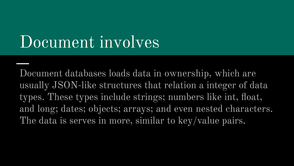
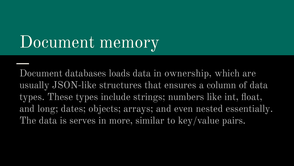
involves: involves -> memory (129, 42)
relation: relation -> ensures (180, 85)
integer: integer -> column (221, 85)
characters: characters -> essentially (249, 108)
